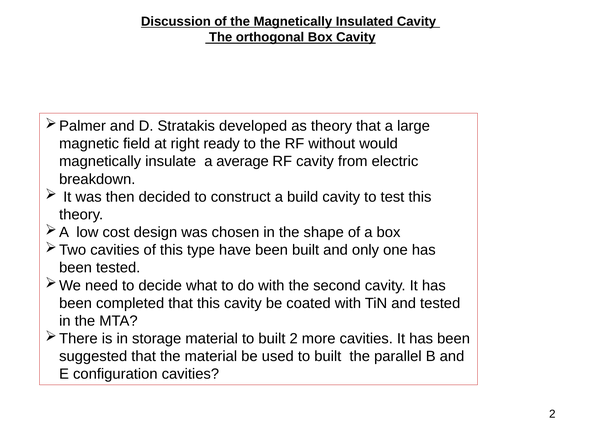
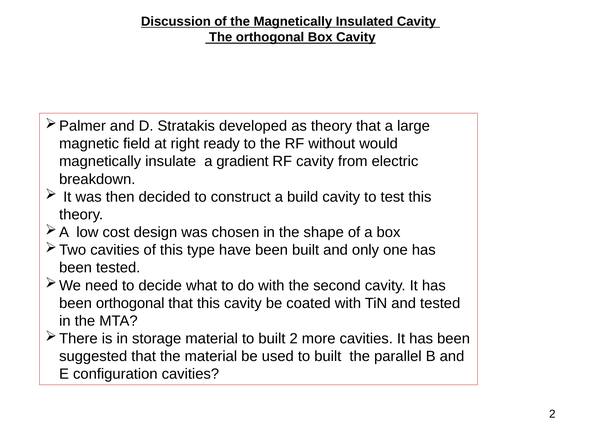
average: average -> gradient (243, 162)
been completed: completed -> orthogonal (130, 303)
